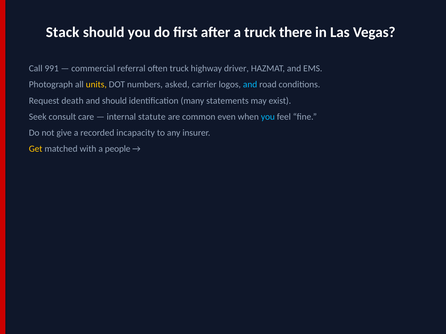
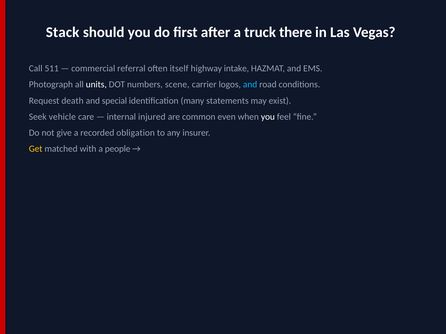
991: 991 -> 511 (52, 69)
often truck: truck -> itself (179, 69)
driver: driver -> intake (236, 69)
units colour: yellow -> white (96, 85)
asked: asked -> scene (177, 85)
and should: should -> special (114, 101)
consult: consult -> vehicle (62, 117)
statute: statute -> injured (152, 117)
you colour: light blue -> white (268, 117)
incapacity: incapacity -> obligation (136, 133)
